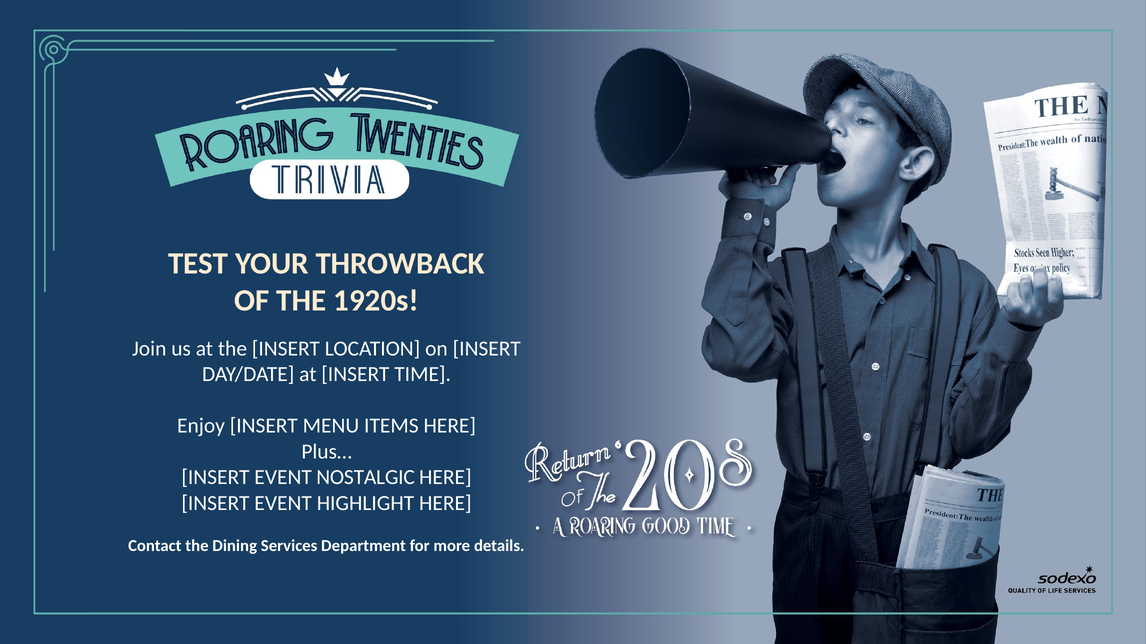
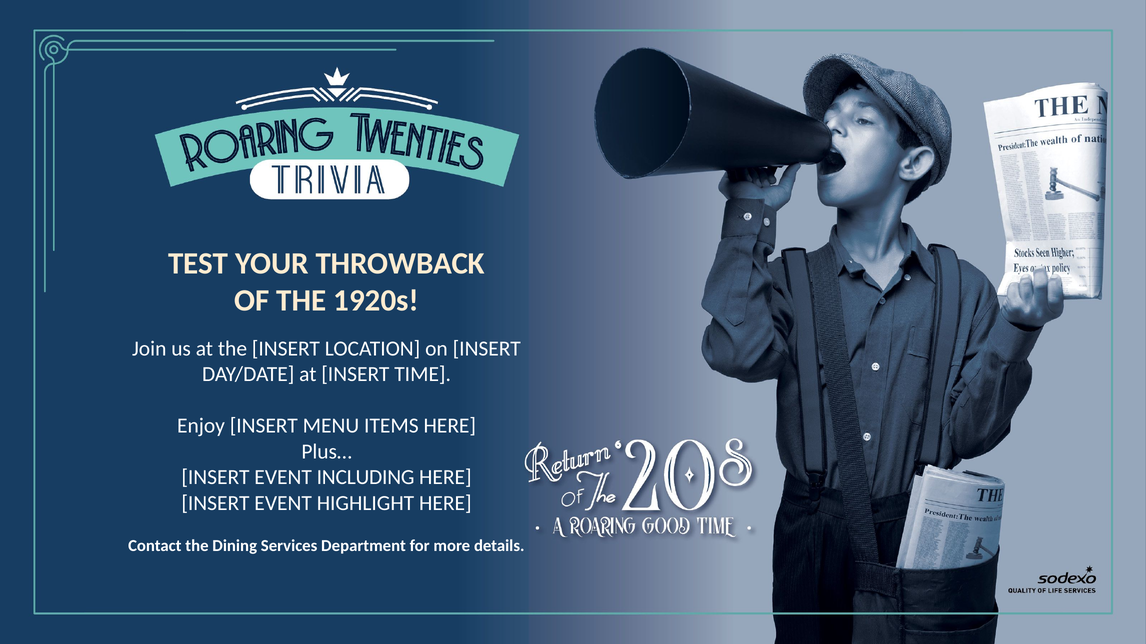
NOSTALGIC: NOSTALGIC -> INCLUDING (366, 478)
